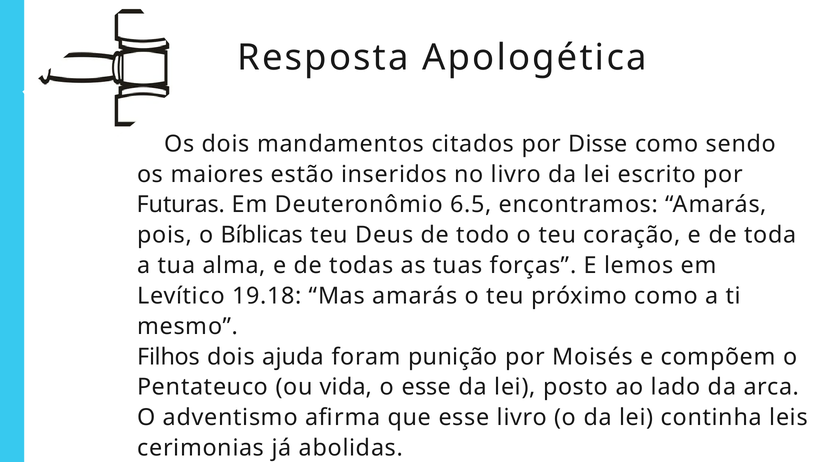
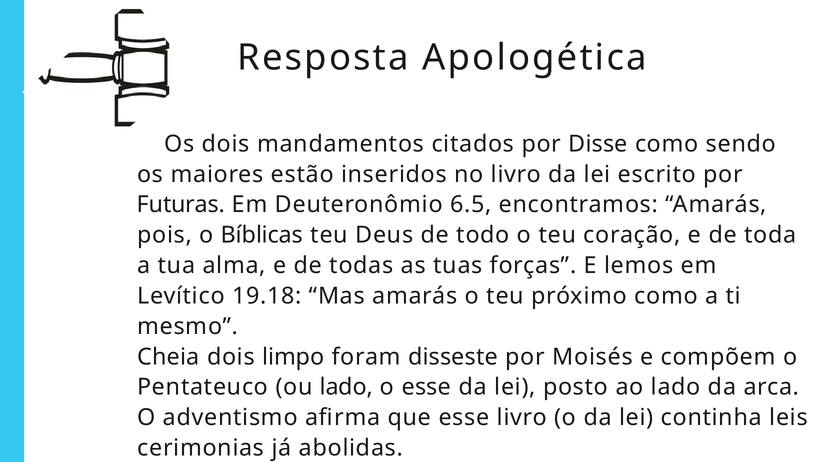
Filhos: Filhos -> Cheia (168, 357)
ajuda: ajuda -> limpo (293, 357)
punição: punição -> disseste (453, 357)
ou vida: vida -> lado (346, 387)
